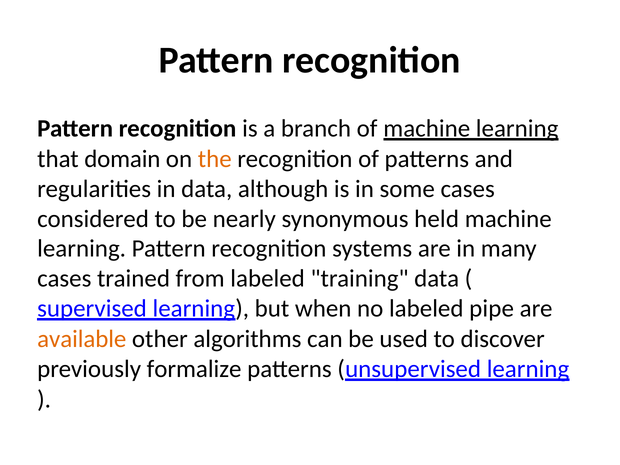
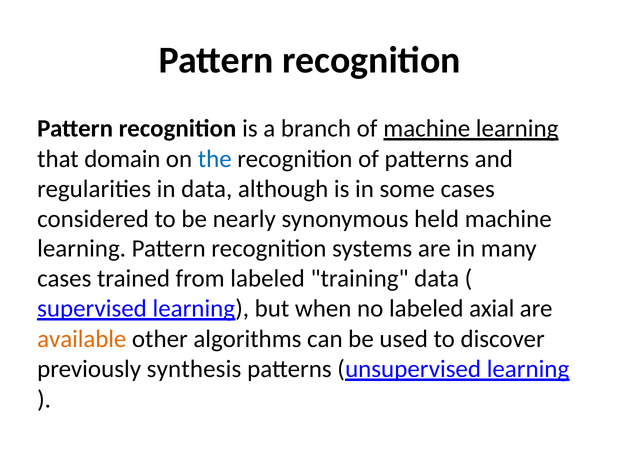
the colour: orange -> blue (215, 159)
pipe: pipe -> axial (492, 309)
formalize: formalize -> synthesis (194, 369)
